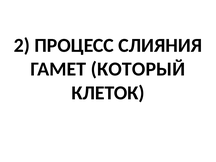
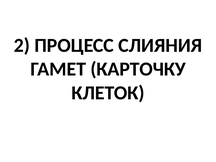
КОТОРЫЙ: КОТОРЫЙ -> КАРТОЧКУ (138, 69)
